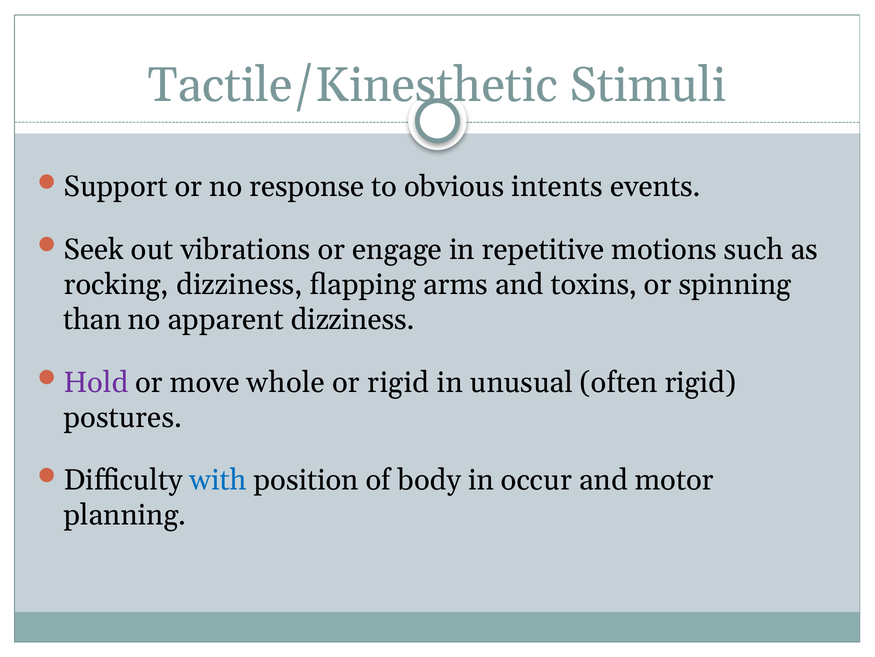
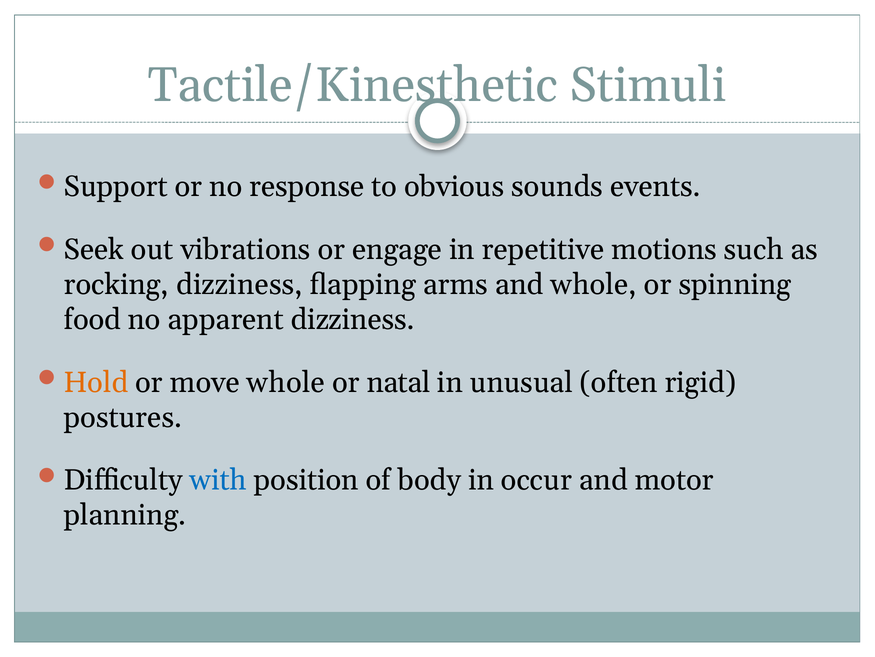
intents: intents -> sounds (557, 187)
and toxins: toxins -> whole (594, 284)
than: than -> food (92, 319)
Hold colour: purple -> orange (96, 382)
or rigid: rigid -> natal (398, 382)
